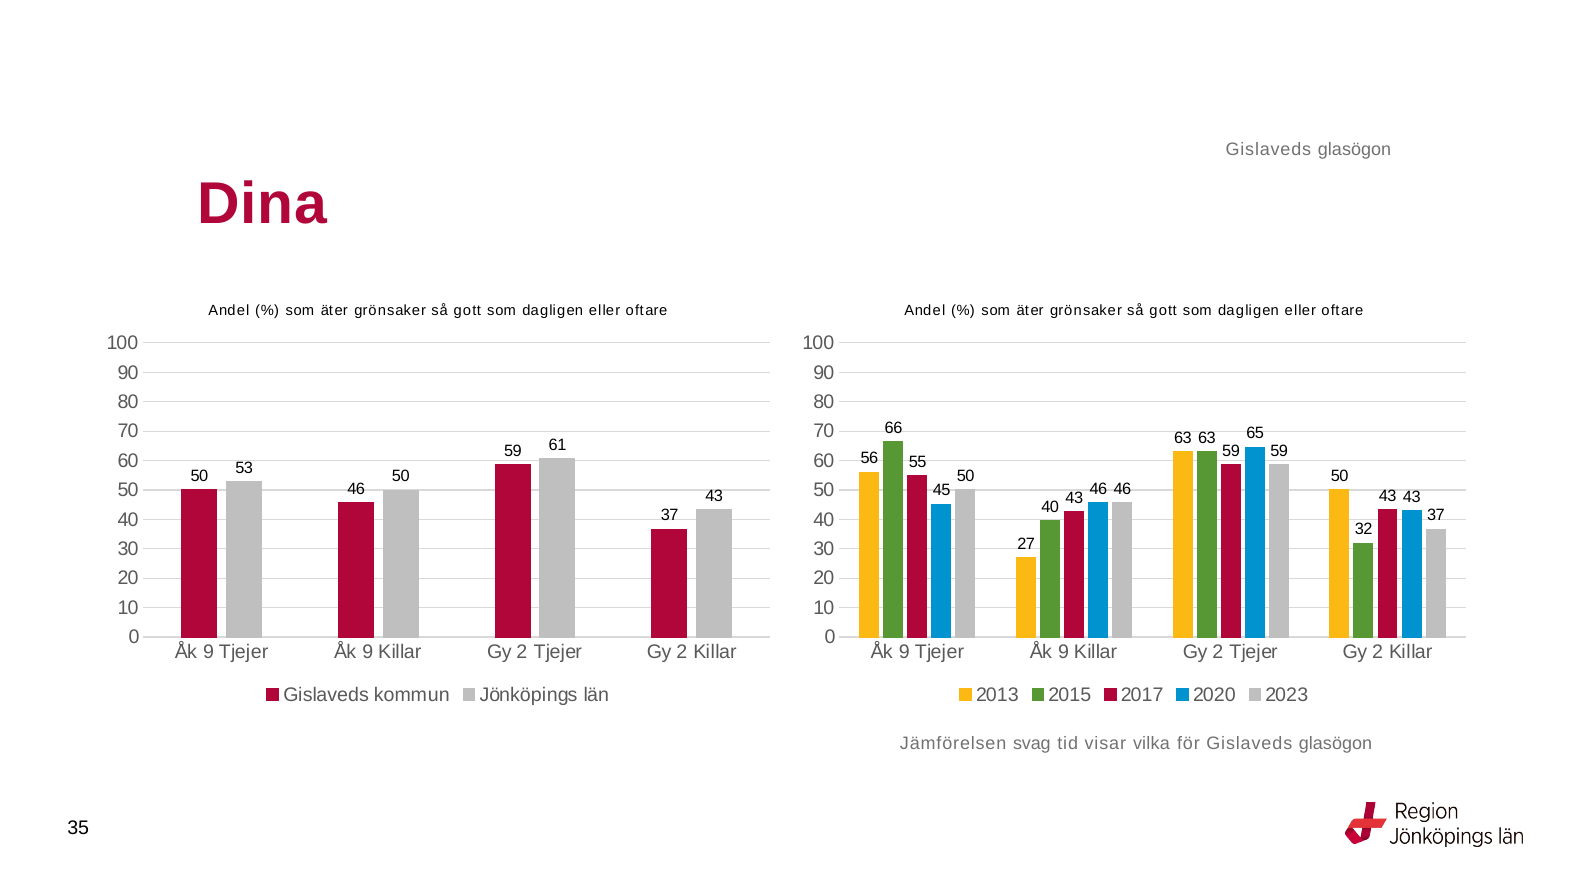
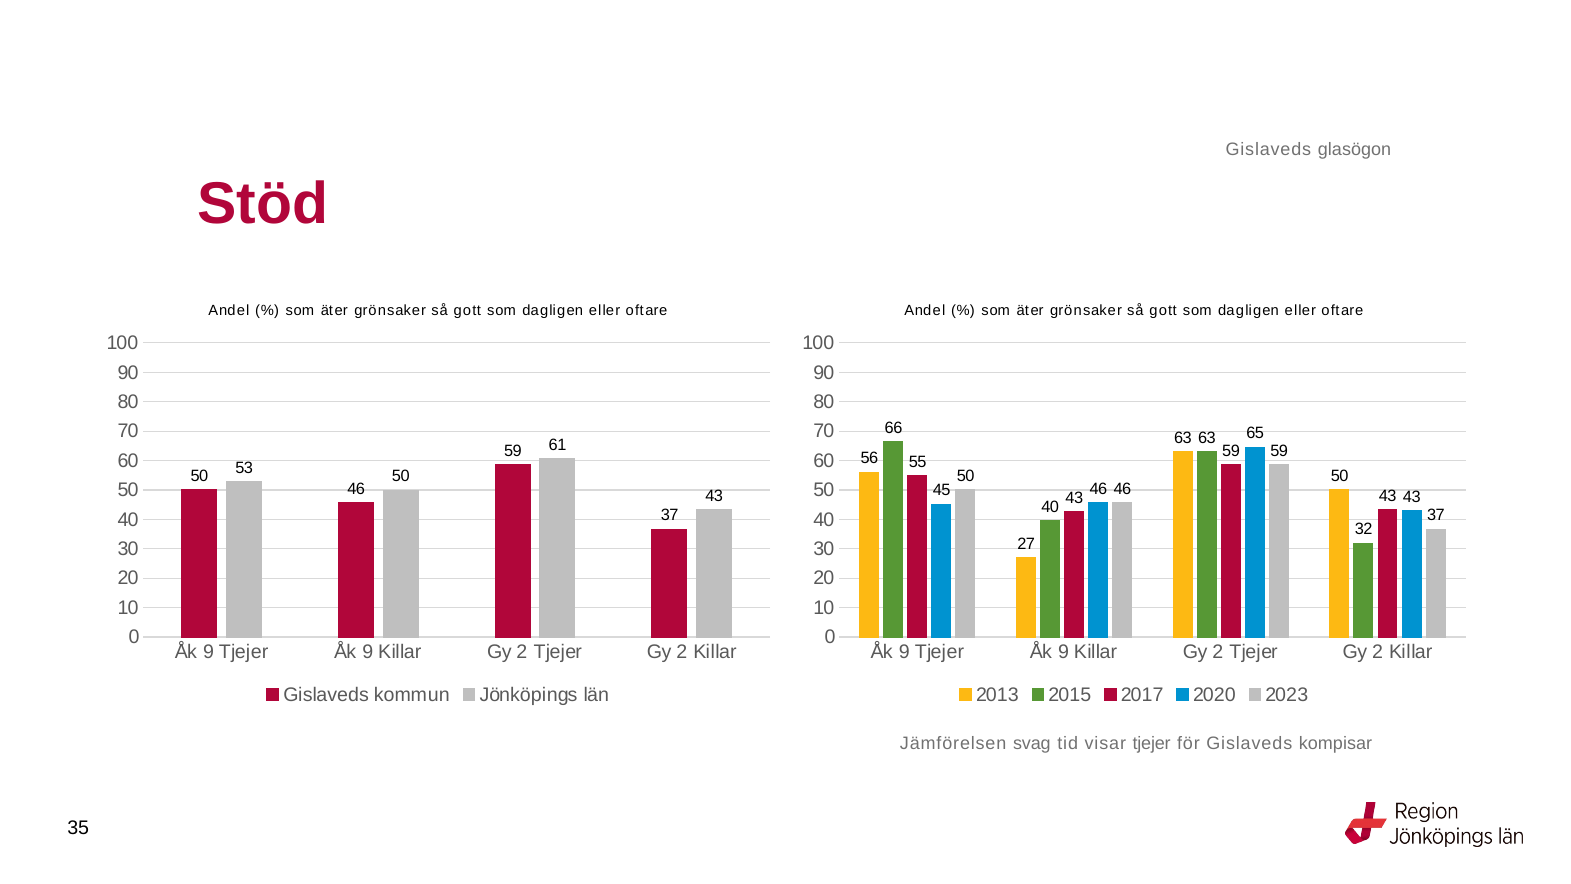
Dina: Dina -> Stöd (263, 204)
visar vilka: vilka -> tjejer (1152, 743)
för Gislaveds glasögon: glasögon -> kompisar (1335, 743)
